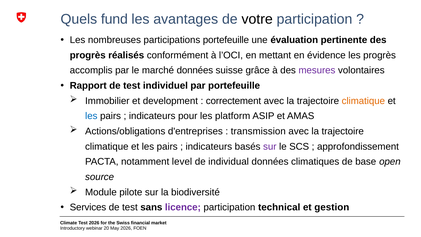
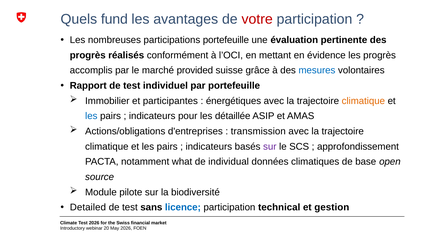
votre colour: black -> red (257, 19)
marché données: données -> provided (195, 70)
mesures colour: purple -> blue (317, 70)
development: development -> participantes (170, 101)
correctement: correctement -> énergétiques (233, 101)
platform: platform -> détaillée (233, 116)
level: level -> what (182, 162)
Services: Services -> Detailed (88, 207)
licence colour: purple -> blue (183, 207)
